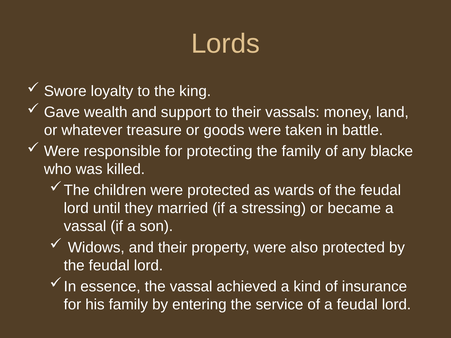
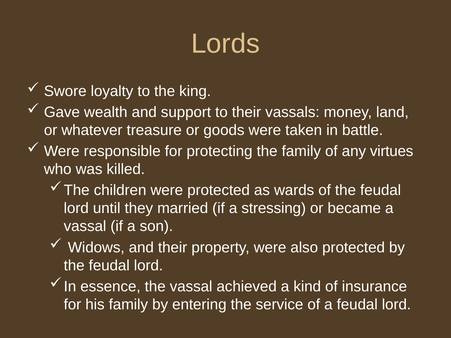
blacke: blacke -> virtues (392, 151)
